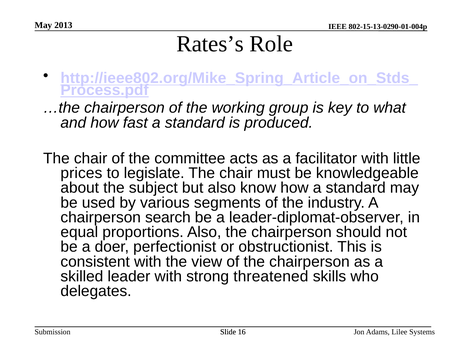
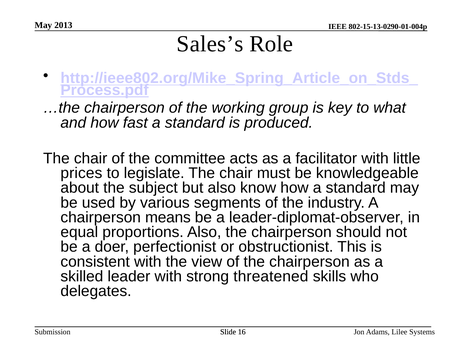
Rates’s: Rates’s -> Sales’s (210, 44)
search: search -> means (168, 218)
